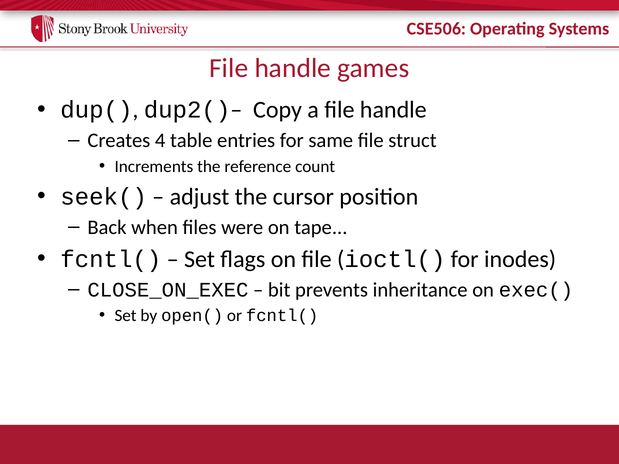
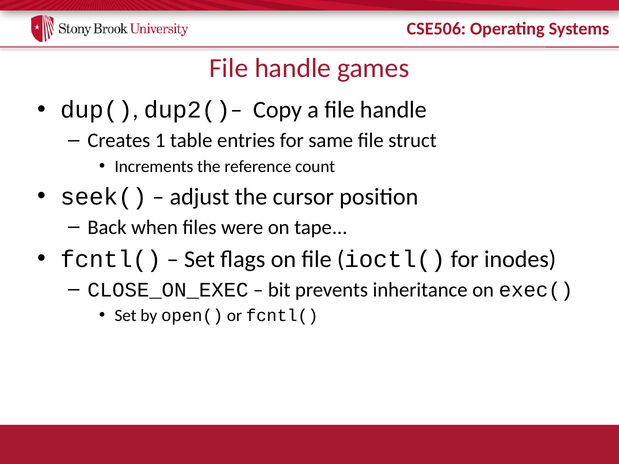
4: 4 -> 1 (160, 141)
